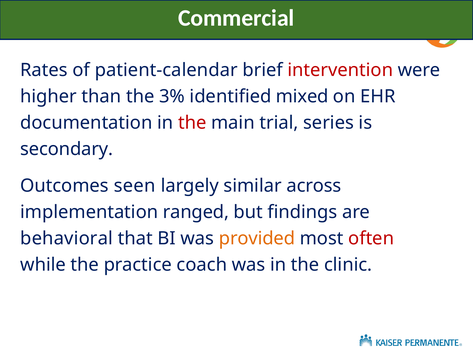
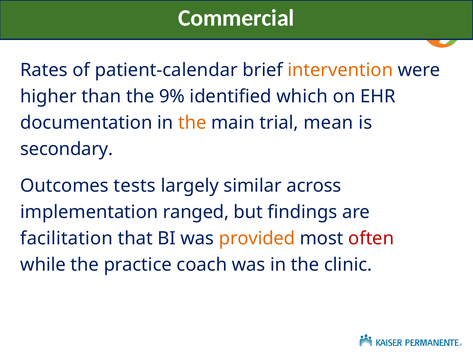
intervention colour: red -> orange (340, 70)
3%: 3% -> 9% (172, 97)
mixed: mixed -> which (302, 97)
the colour: red -> orange (192, 123)
series: series -> mean (328, 123)
seen: seen -> tests (135, 186)
behavioral: behavioral -> facilitation (67, 239)
